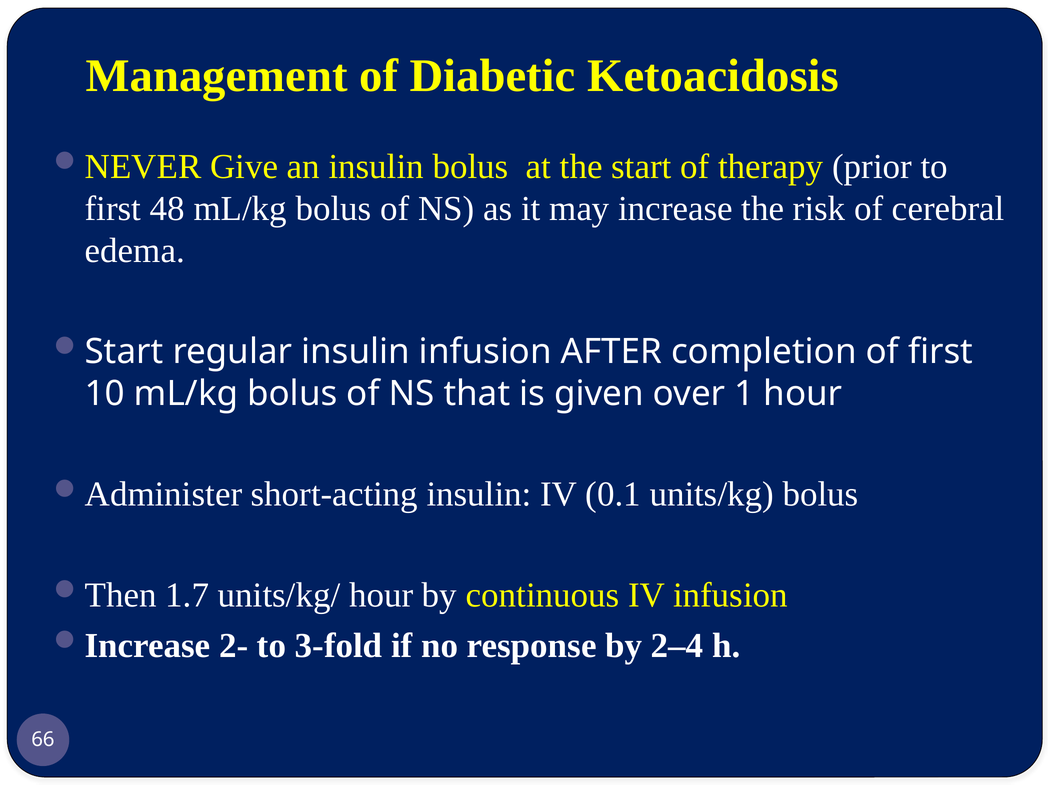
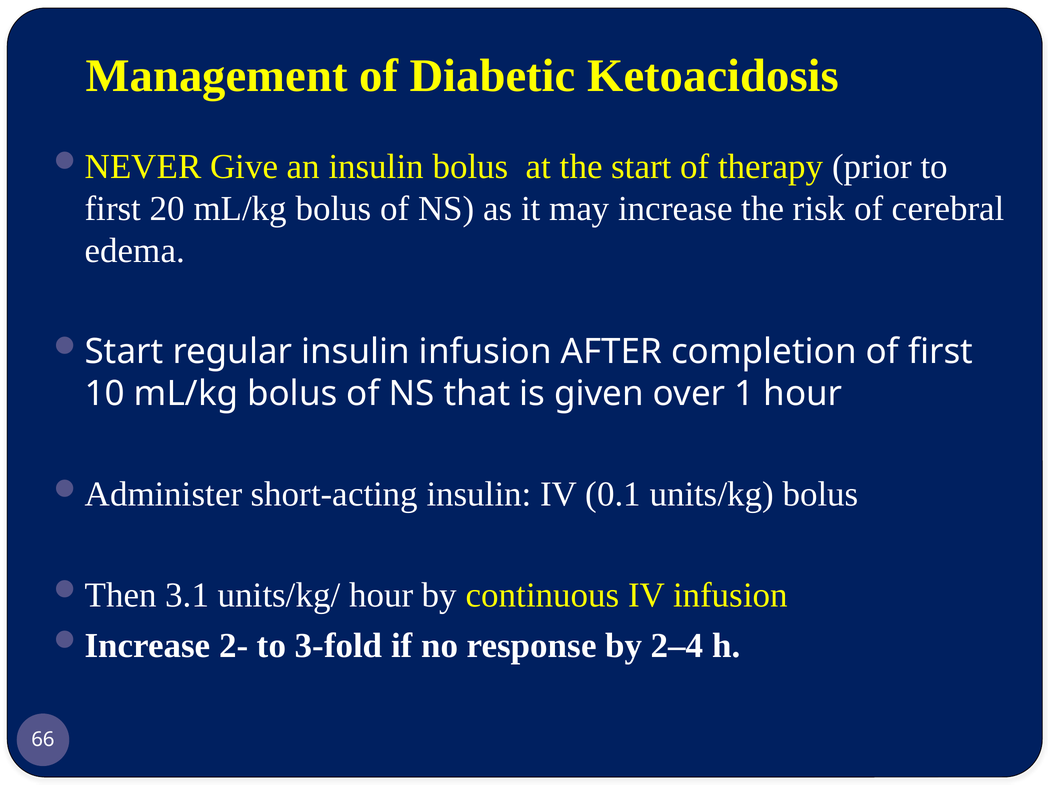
48: 48 -> 20 (167, 209)
1.7: 1.7 -> 3.1 (187, 595)
